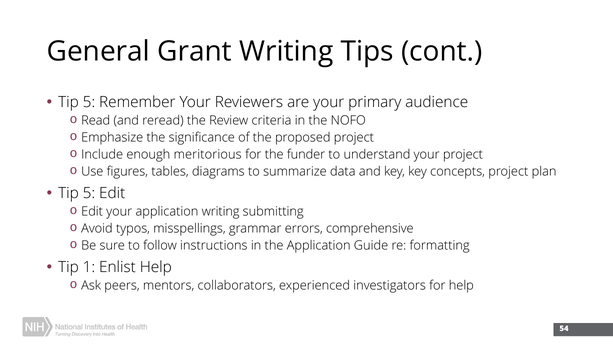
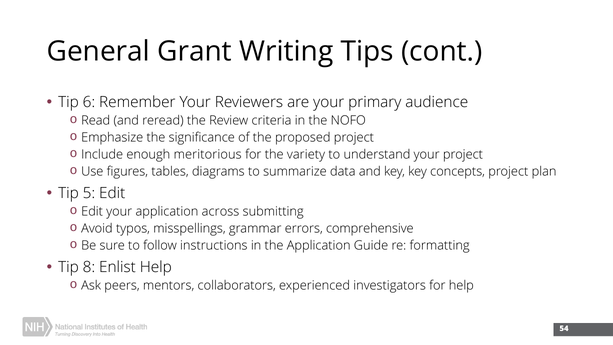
5: 5 -> 6 (89, 102)
funder: funder -> variety (306, 155)
application writing: writing -> across (221, 211)
1: 1 -> 8 (89, 267)
